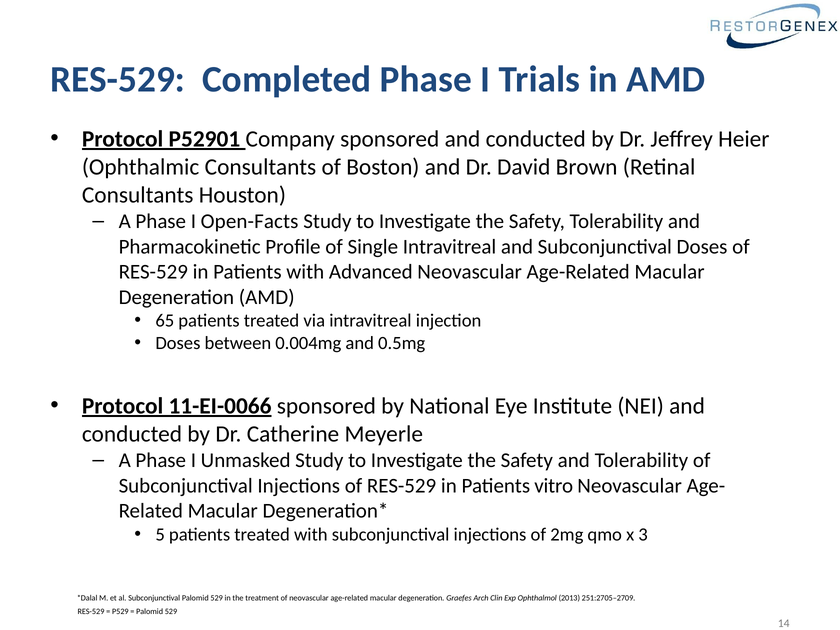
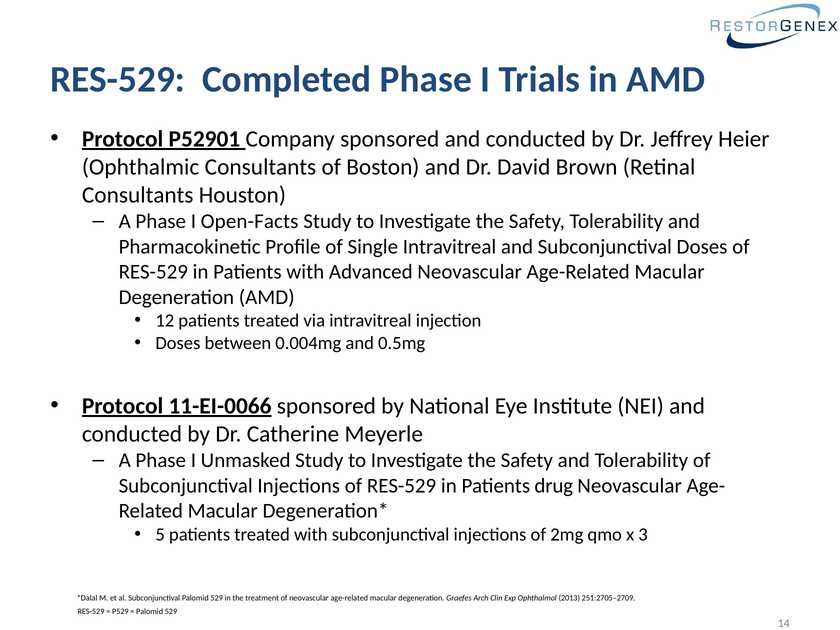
65: 65 -> 12 (165, 321)
vitro: vitro -> drug (554, 486)
